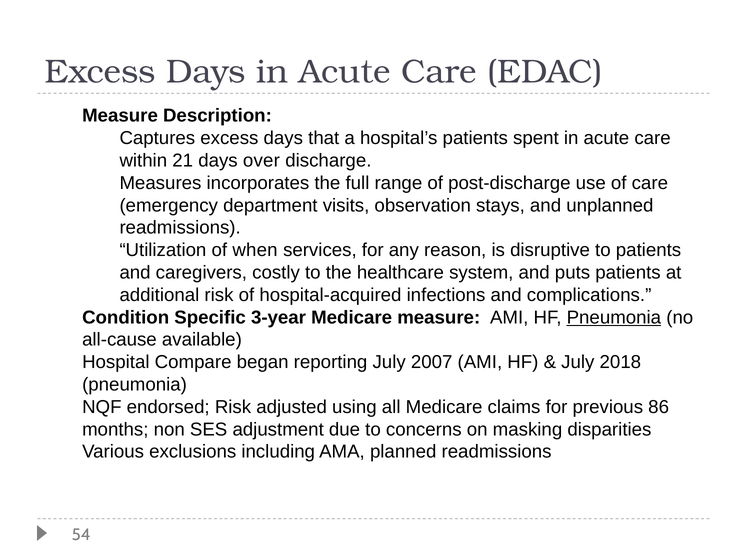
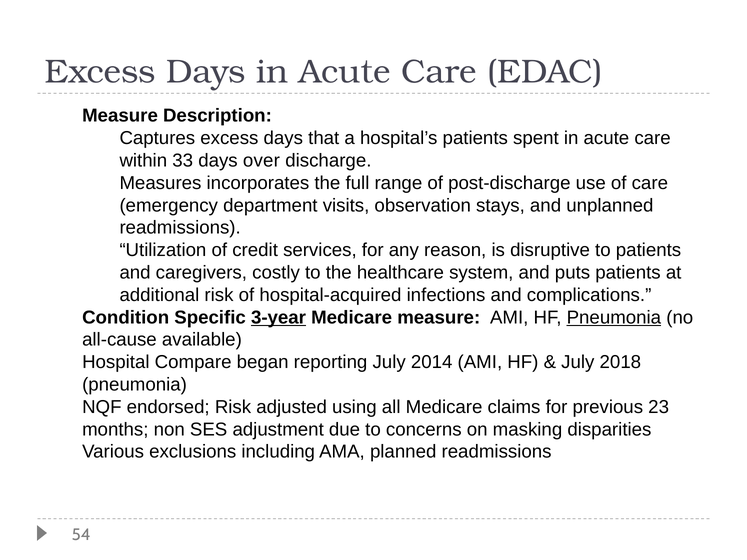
21: 21 -> 33 (183, 161)
when: when -> credit (255, 250)
3-year underline: none -> present (278, 318)
2007: 2007 -> 2014 (432, 362)
86: 86 -> 23 (659, 407)
